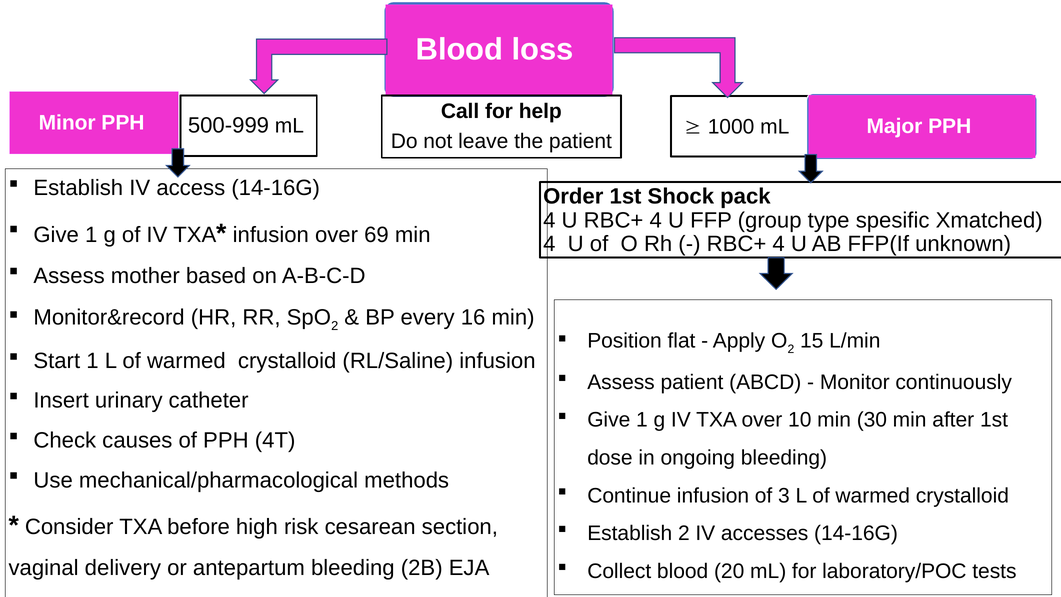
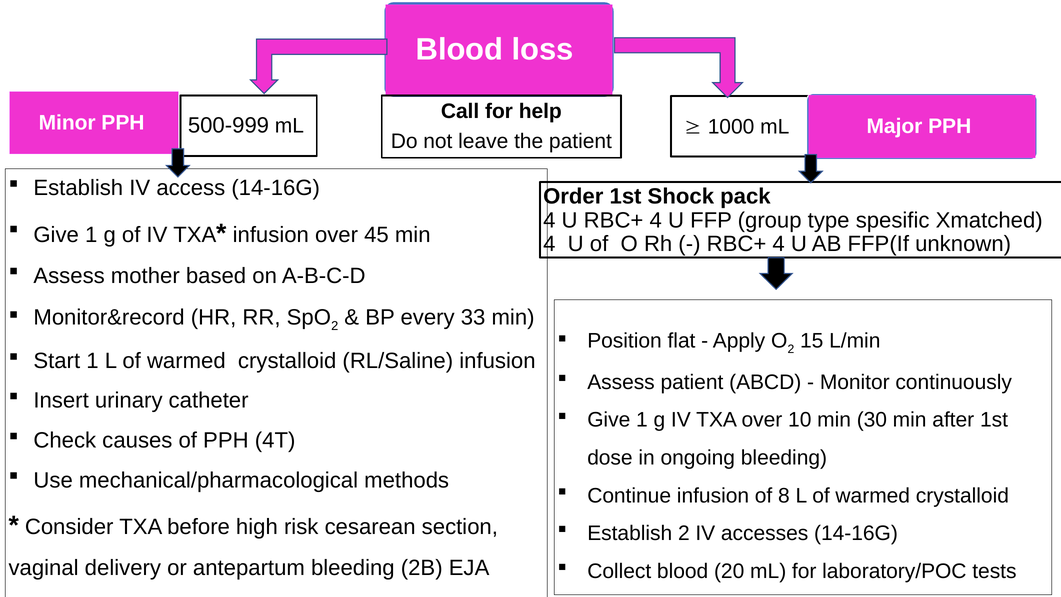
69: 69 -> 45 (376, 235)
16: 16 -> 33 (473, 317)
3: 3 -> 8 (784, 495)
